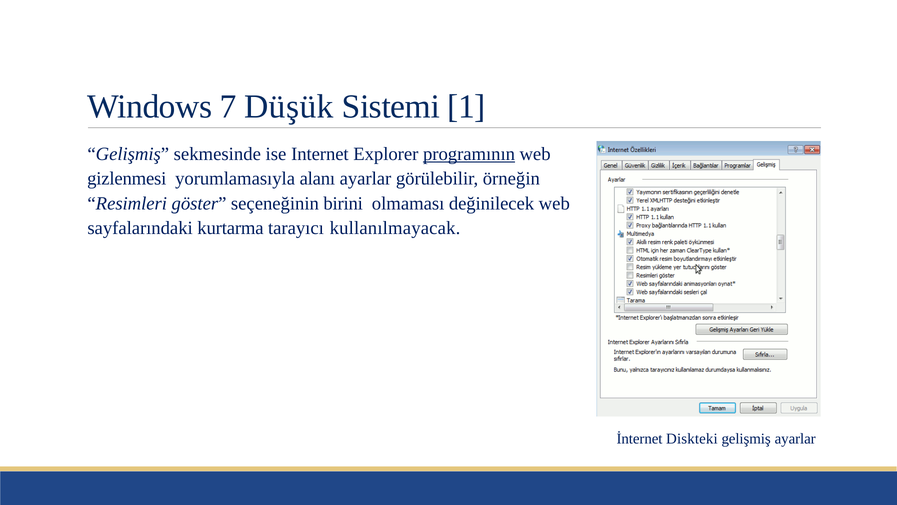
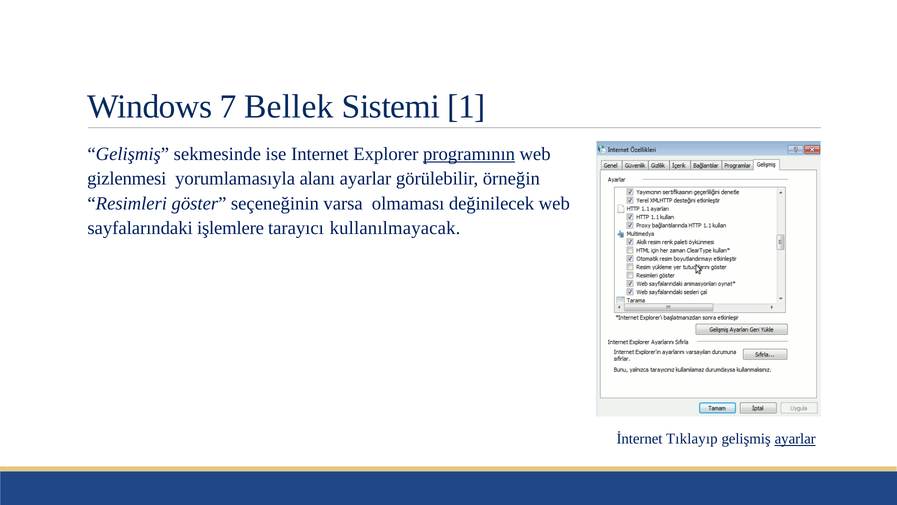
Düşük: Düşük -> Bellek (289, 106)
birini: birini -> varsa (343, 203)
kurtarma: kurtarma -> işlemlere (231, 228)
Diskteki: Diskteki -> Tıklayıp (692, 439)
ayarlar underline: none -> present (795, 439)
